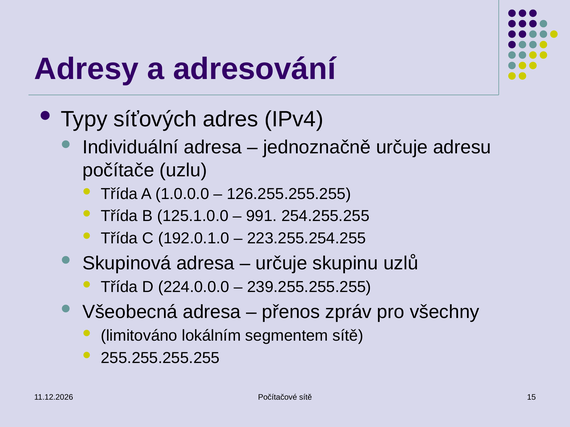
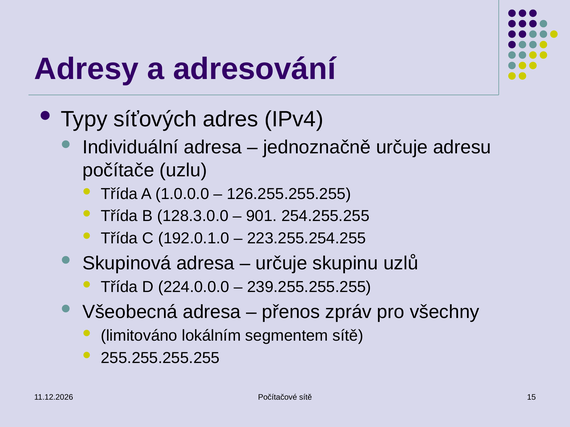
125.1.0.0: 125.1.0.0 -> 128.3.0.0 (193, 216)
991: 991 -> 901 (262, 216)
